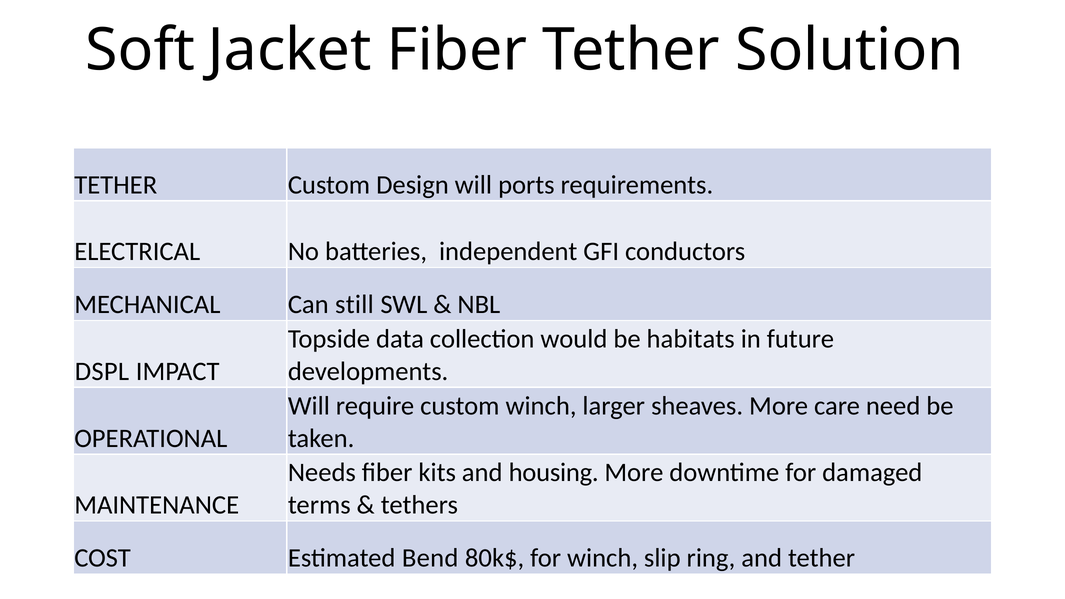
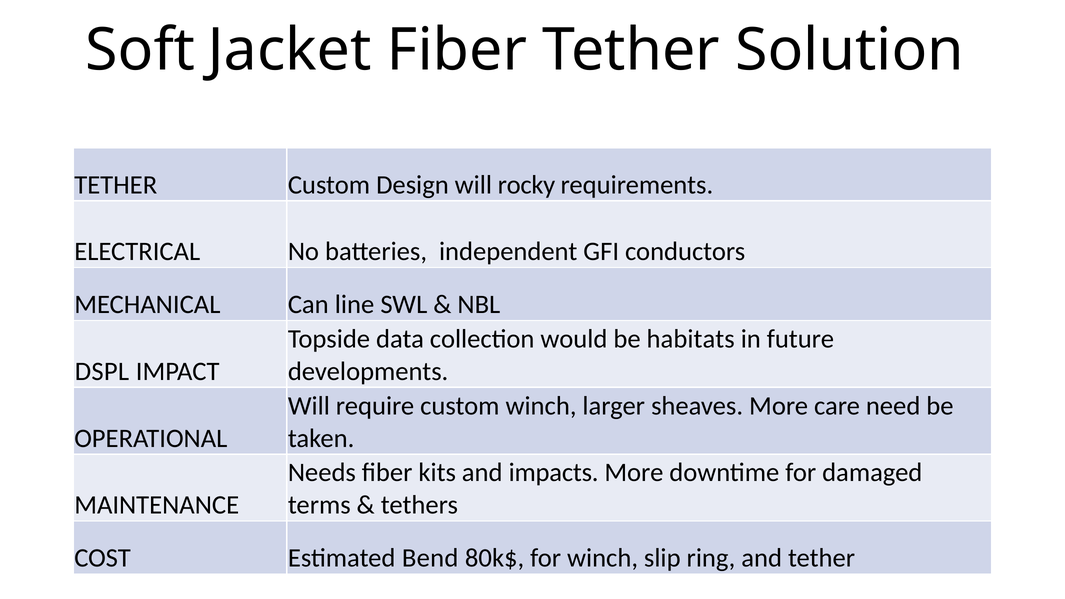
ports: ports -> rocky (526, 185)
still: still -> line (355, 305)
housing: housing -> impacts (554, 473)
